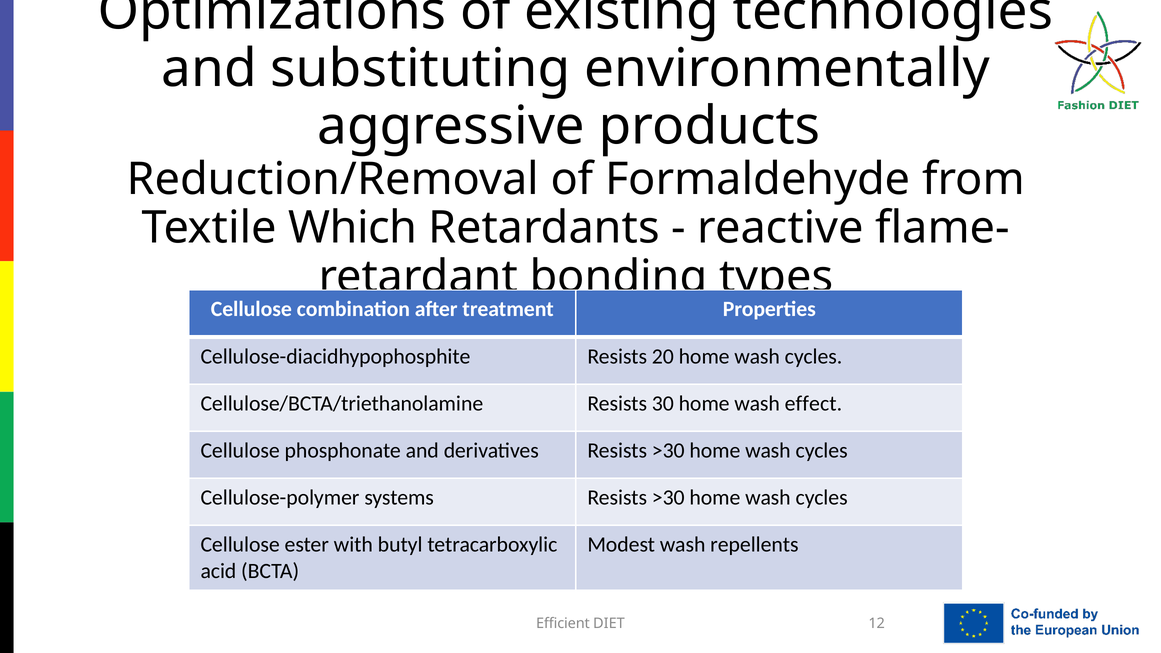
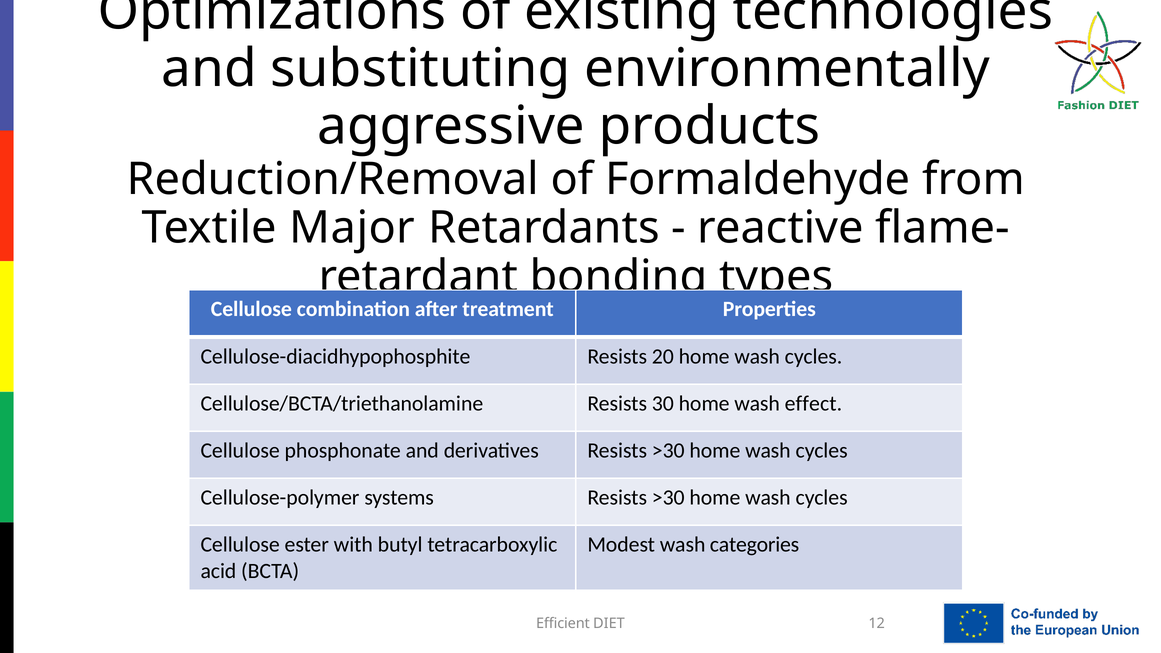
Which: Which -> Major (352, 228)
repellents: repellents -> categories (755, 545)
